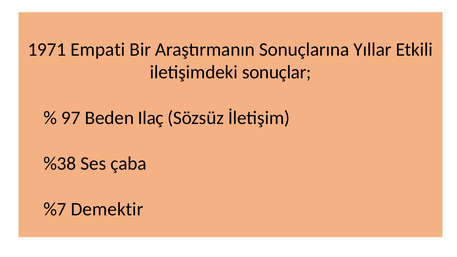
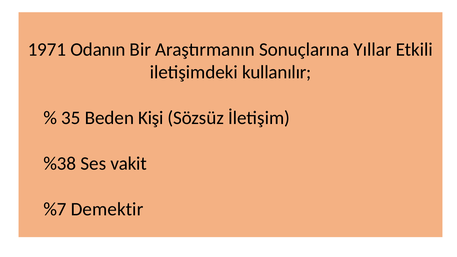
Empati: Empati -> Odanın (98, 49)
sonuçlar: sonuçlar -> kullanılır (277, 72)
97: 97 -> 35 (71, 118)
Ilaç: Ilaç -> Kişi (151, 118)
çaba: çaba -> vakit (129, 164)
